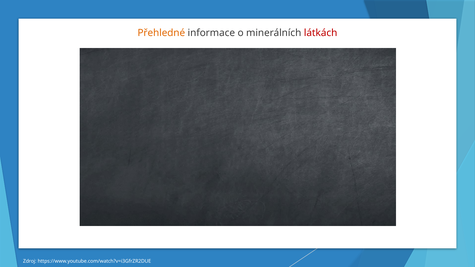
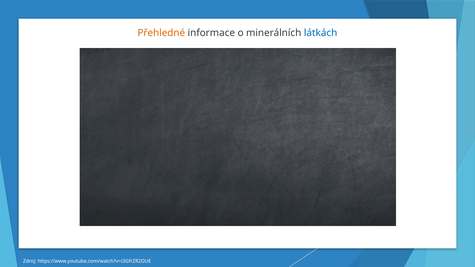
látkách colour: red -> blue (321, 33)
